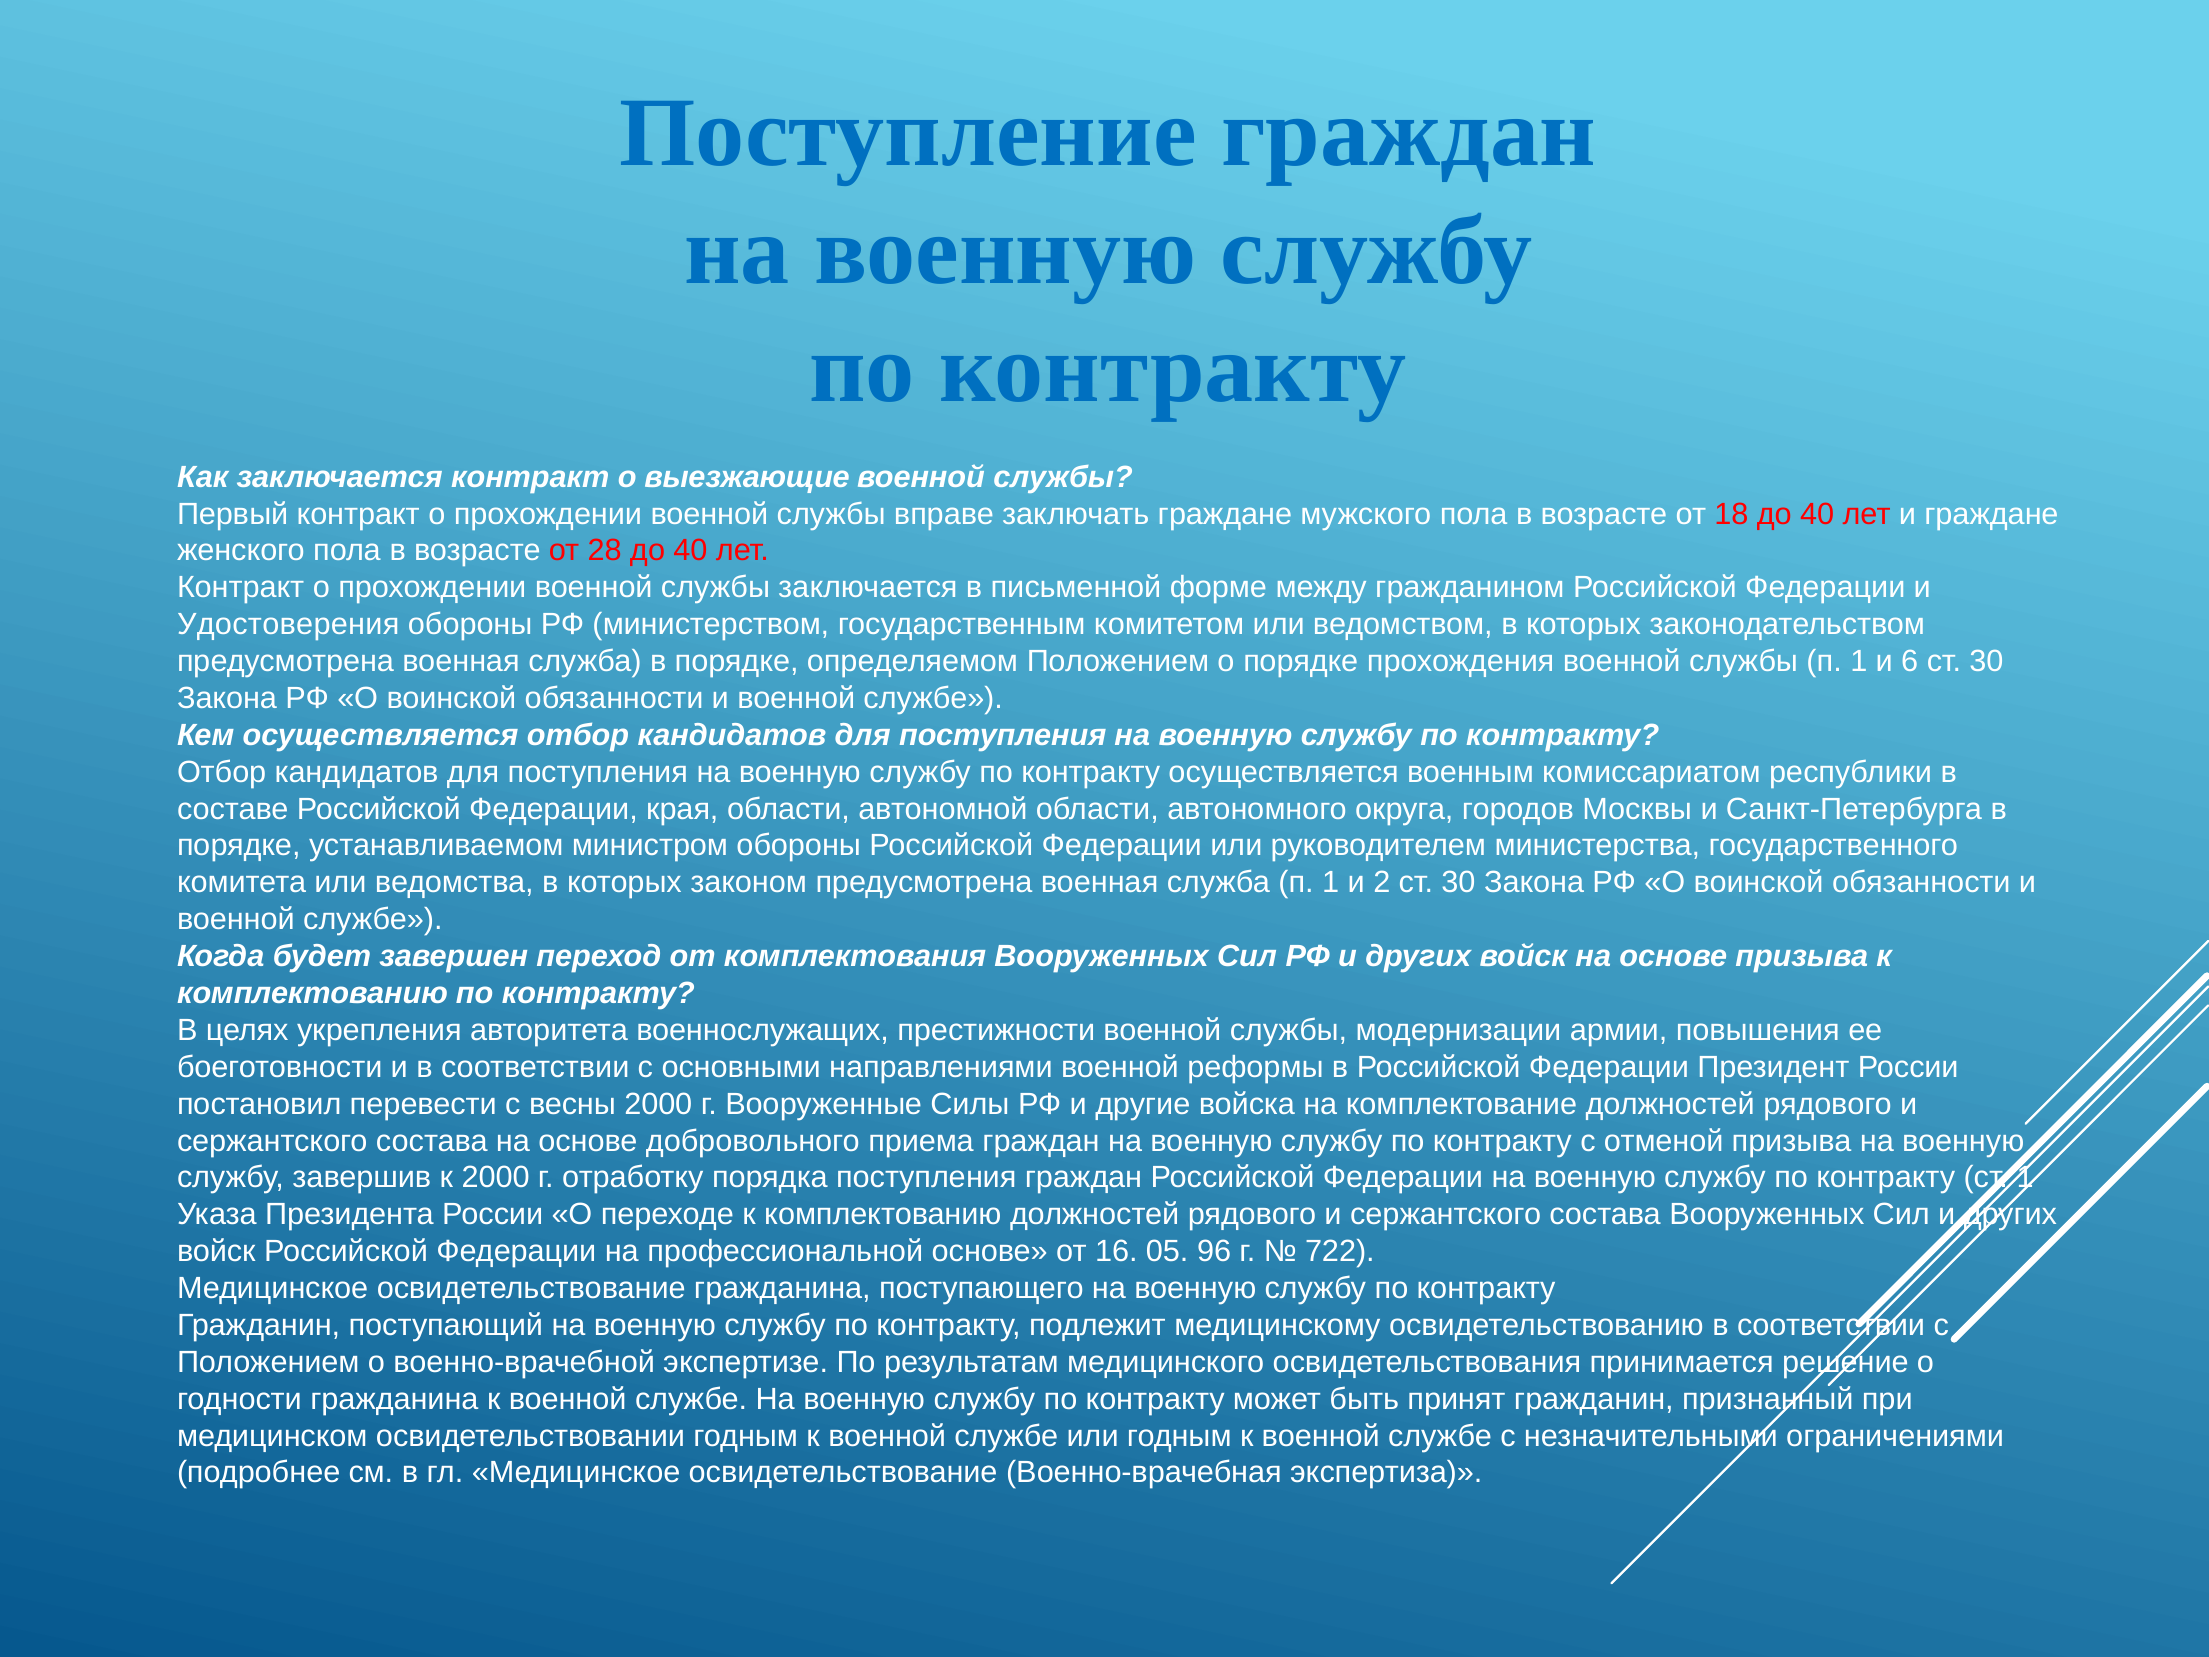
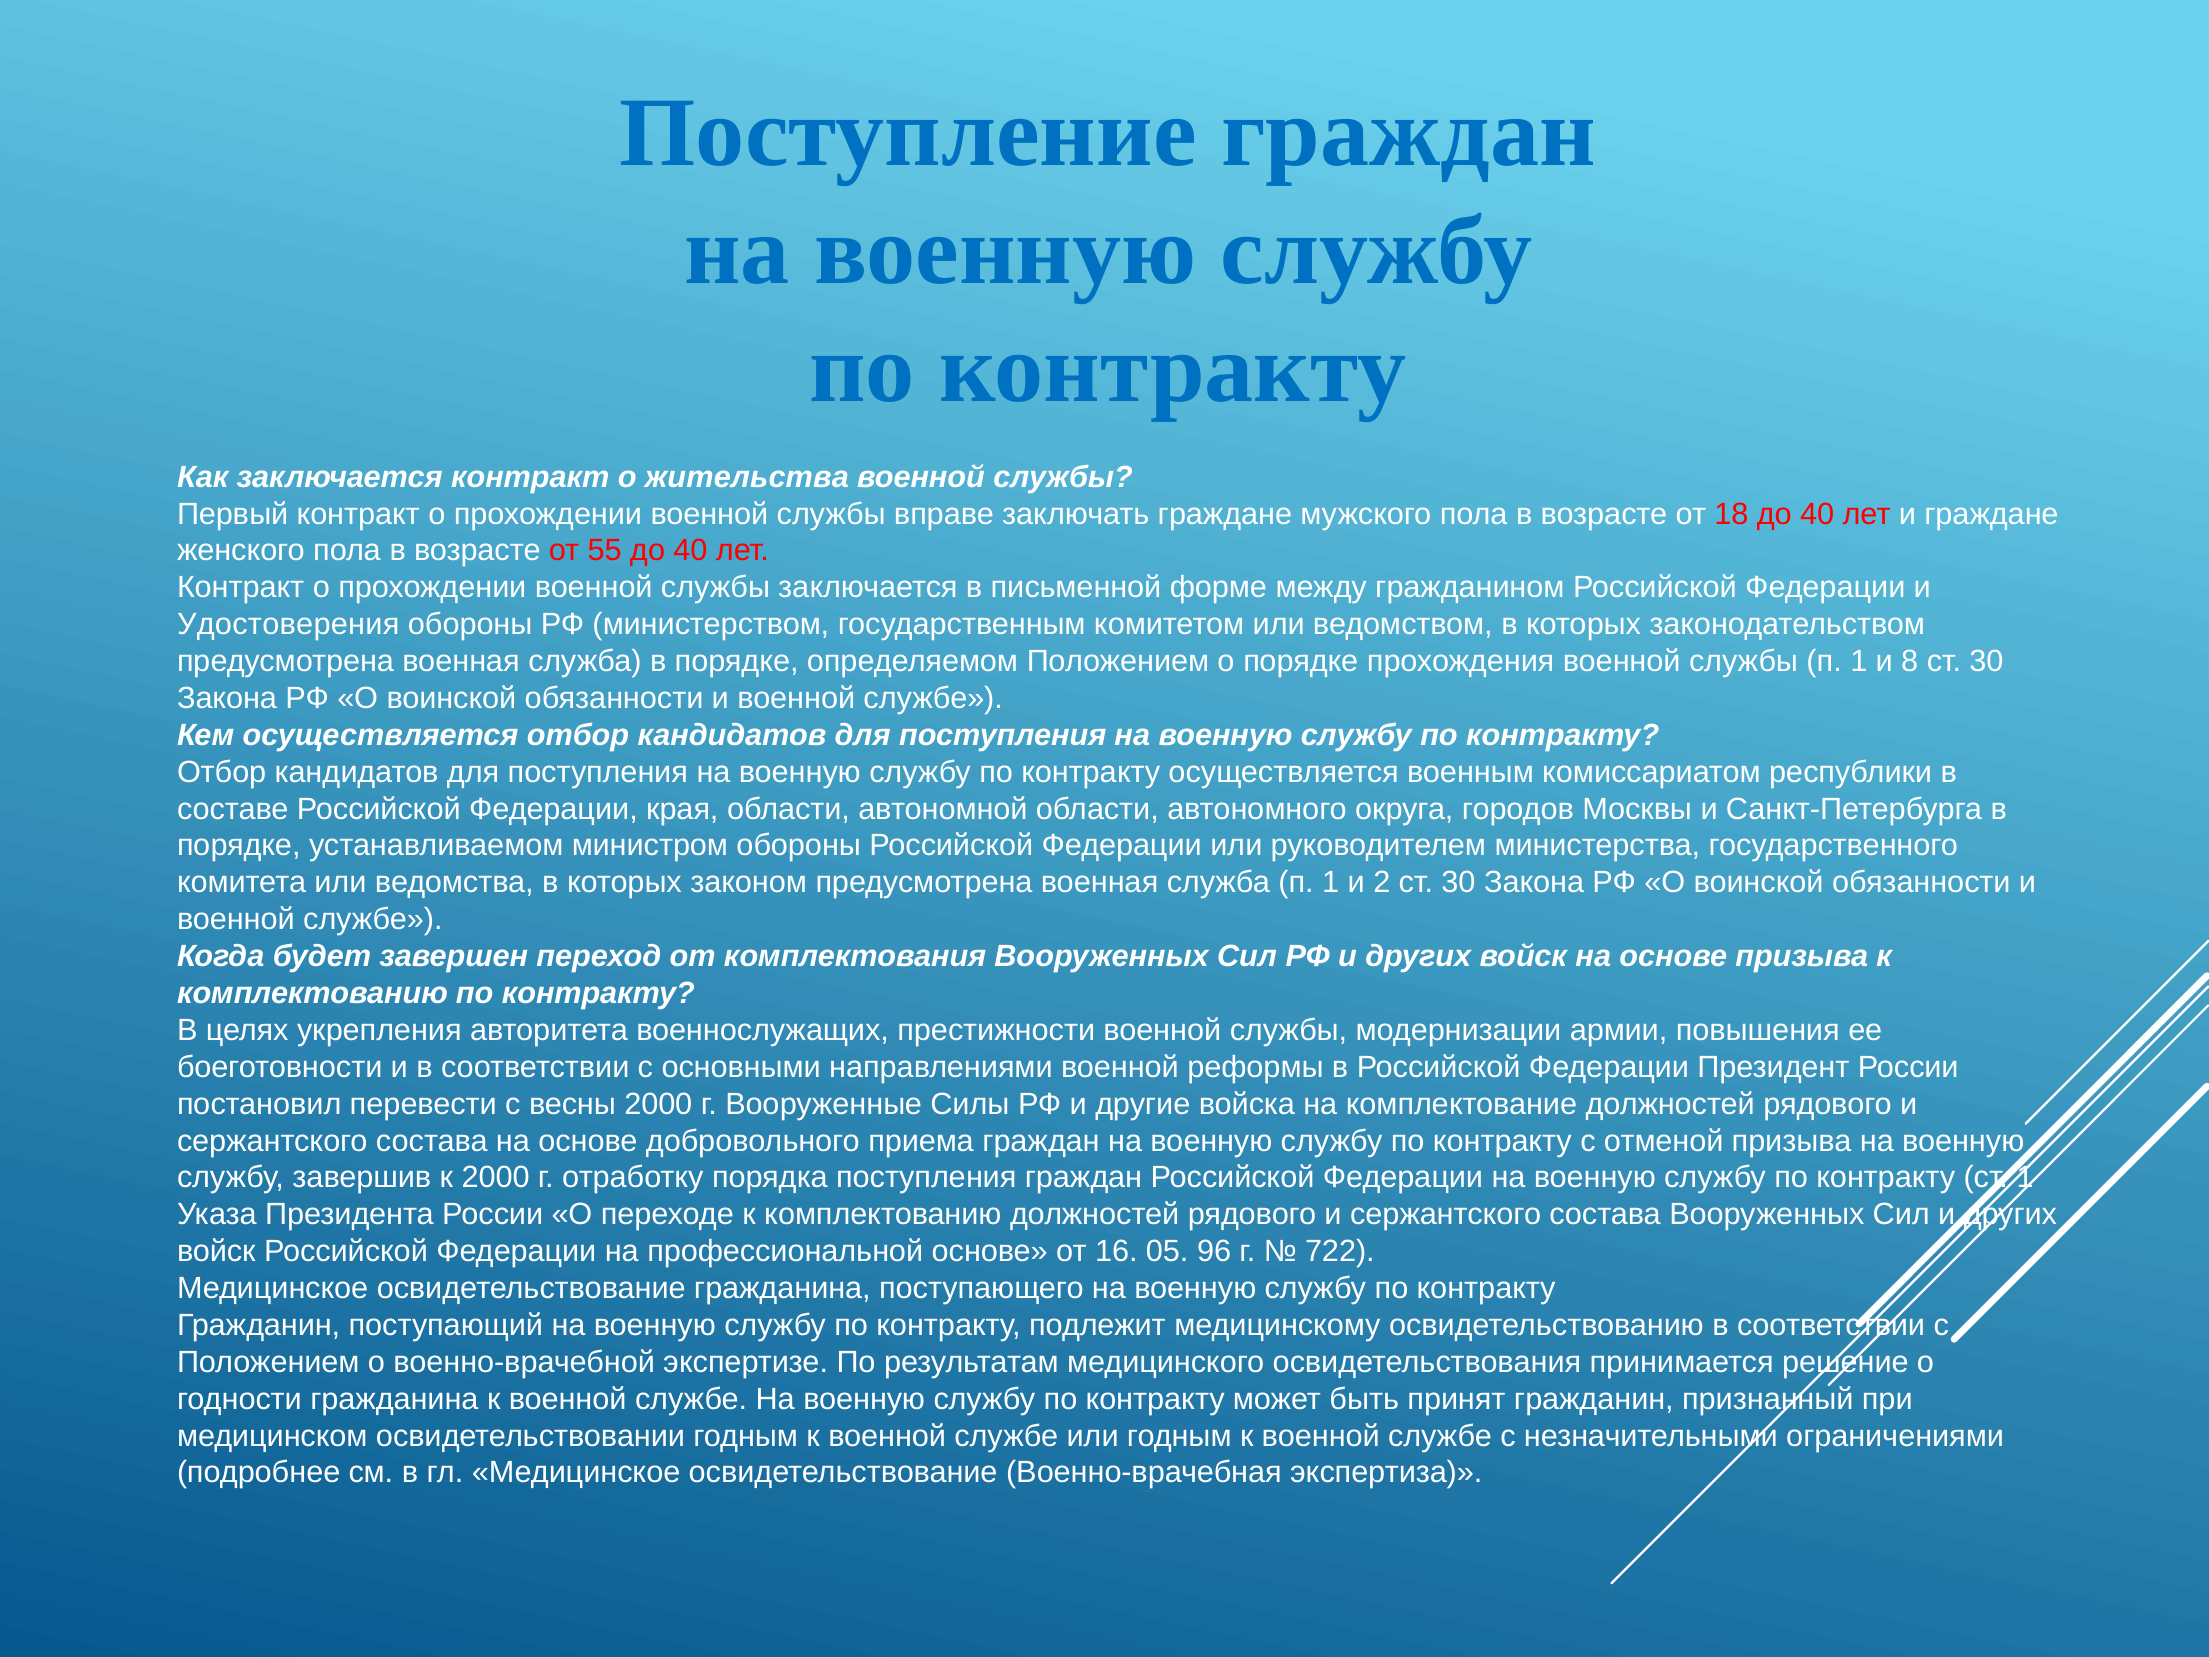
выезжающие: выезжающие -> жительства (747, 477)
28: 28 -> 55 (605, 551)
6: 6 -> 8 (1910, 661)
